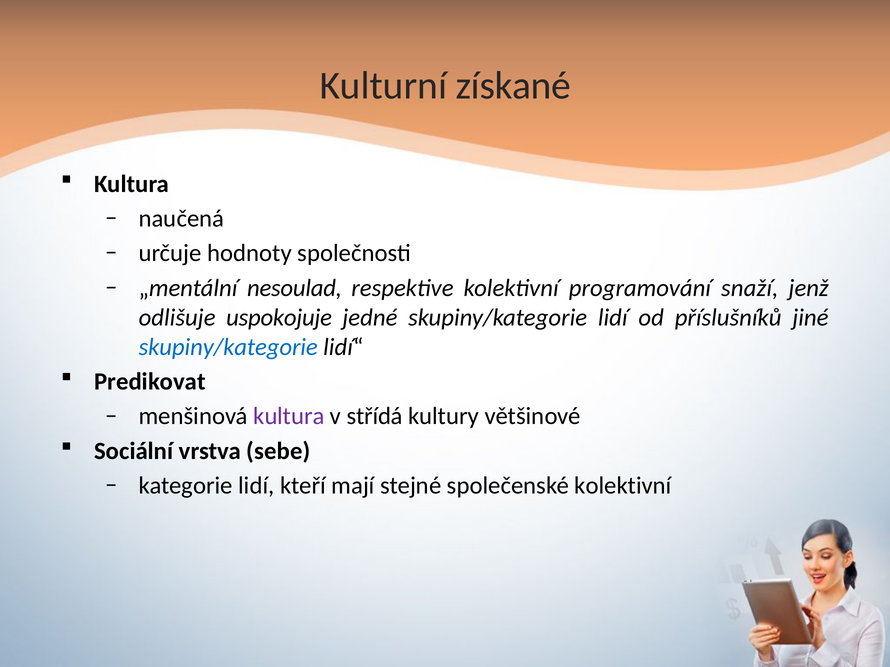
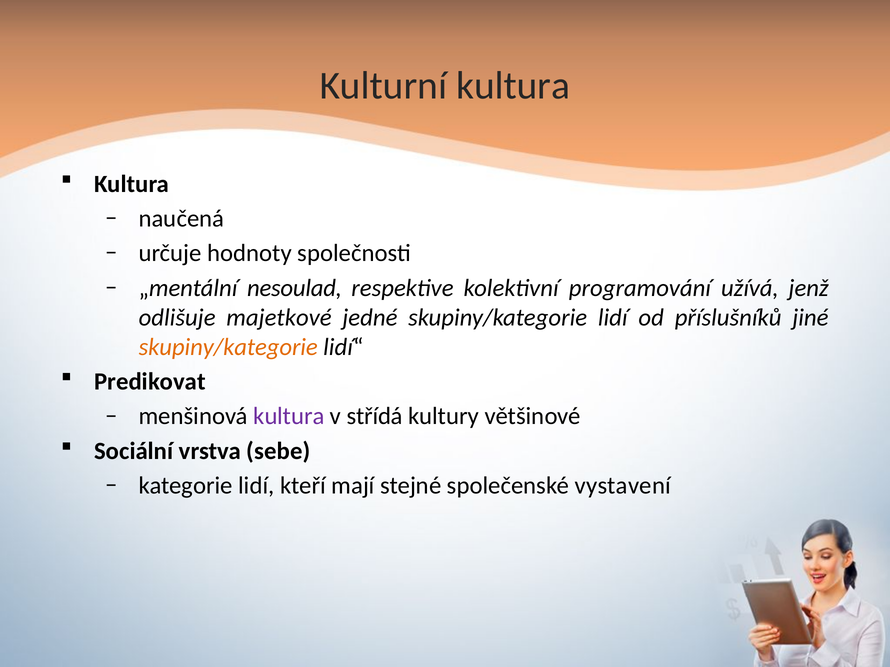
Kulturní získané: získané -> kultura (513, 86)
snaží: snaží -> užívá (750, 288)
uspokojuje: uspokojuje -> majetkové (279, 318)
skupiny/kategorie colour: blue -> orange (228, 347)
společenské kolektivní: kolektivní -> vystavení (623, 486)
